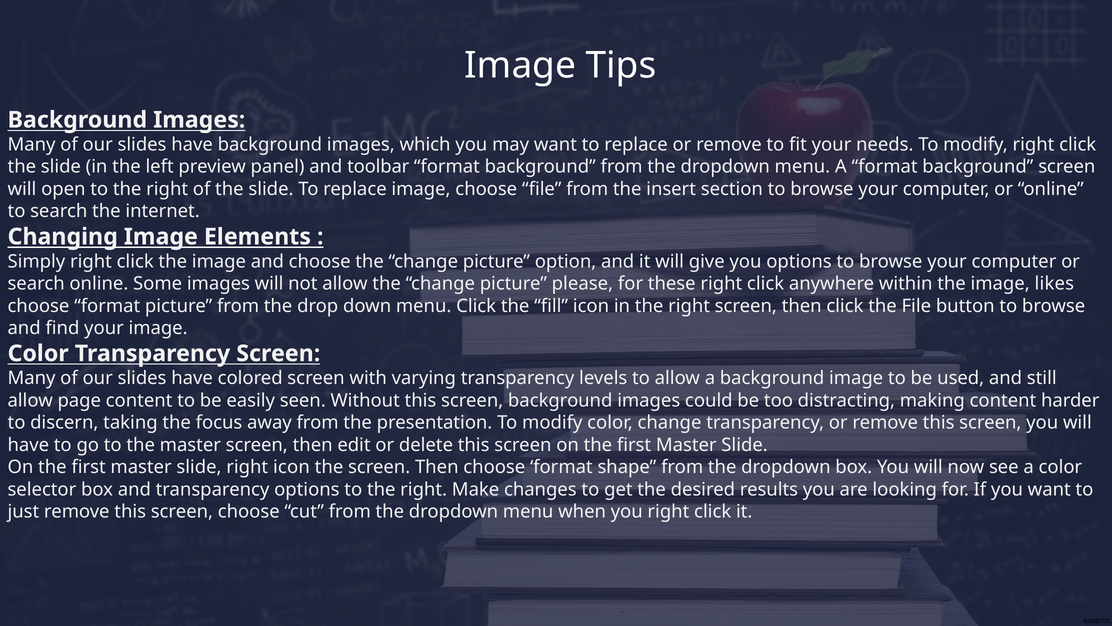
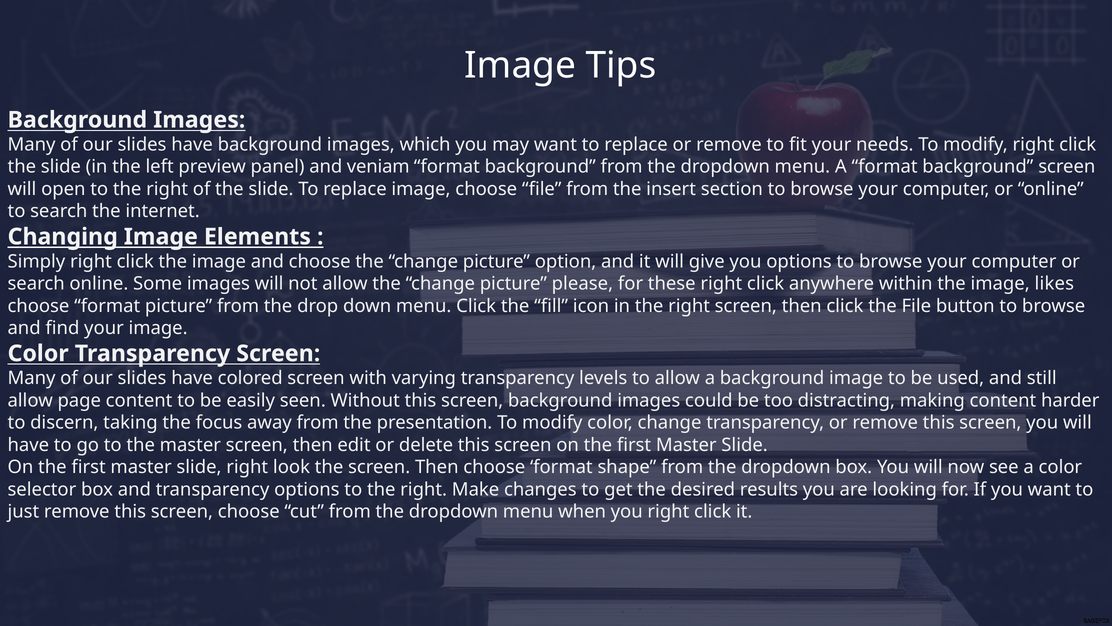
toolbar: toolbar -> veniam (378, 167)
right icon: icon -> look (292, 467)
